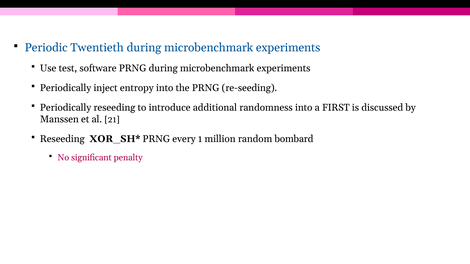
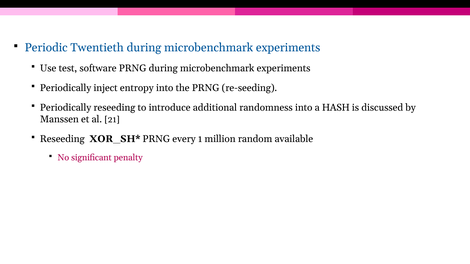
FIRST: FIRST -> HASH (336, 108)
bombard: bombard -> available (294, 139)
